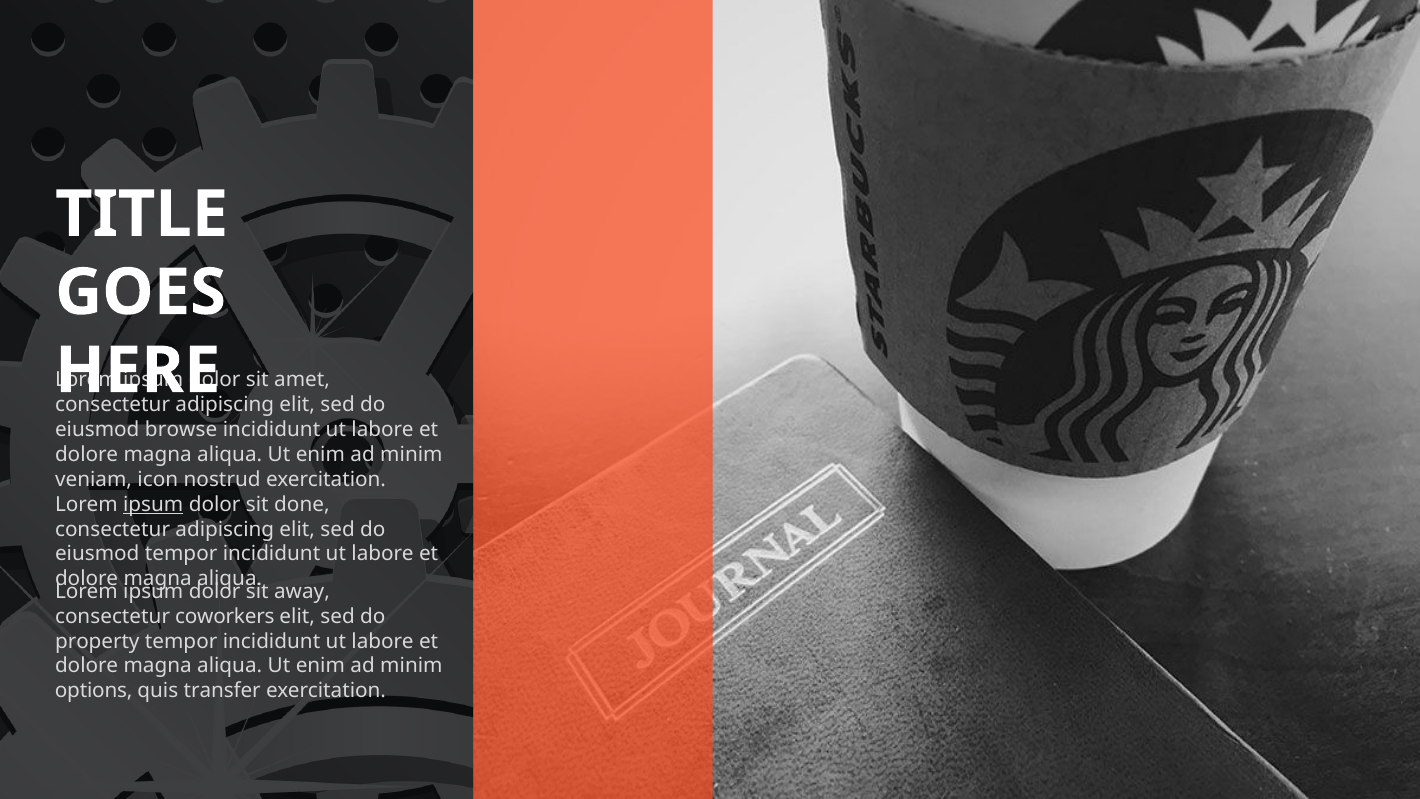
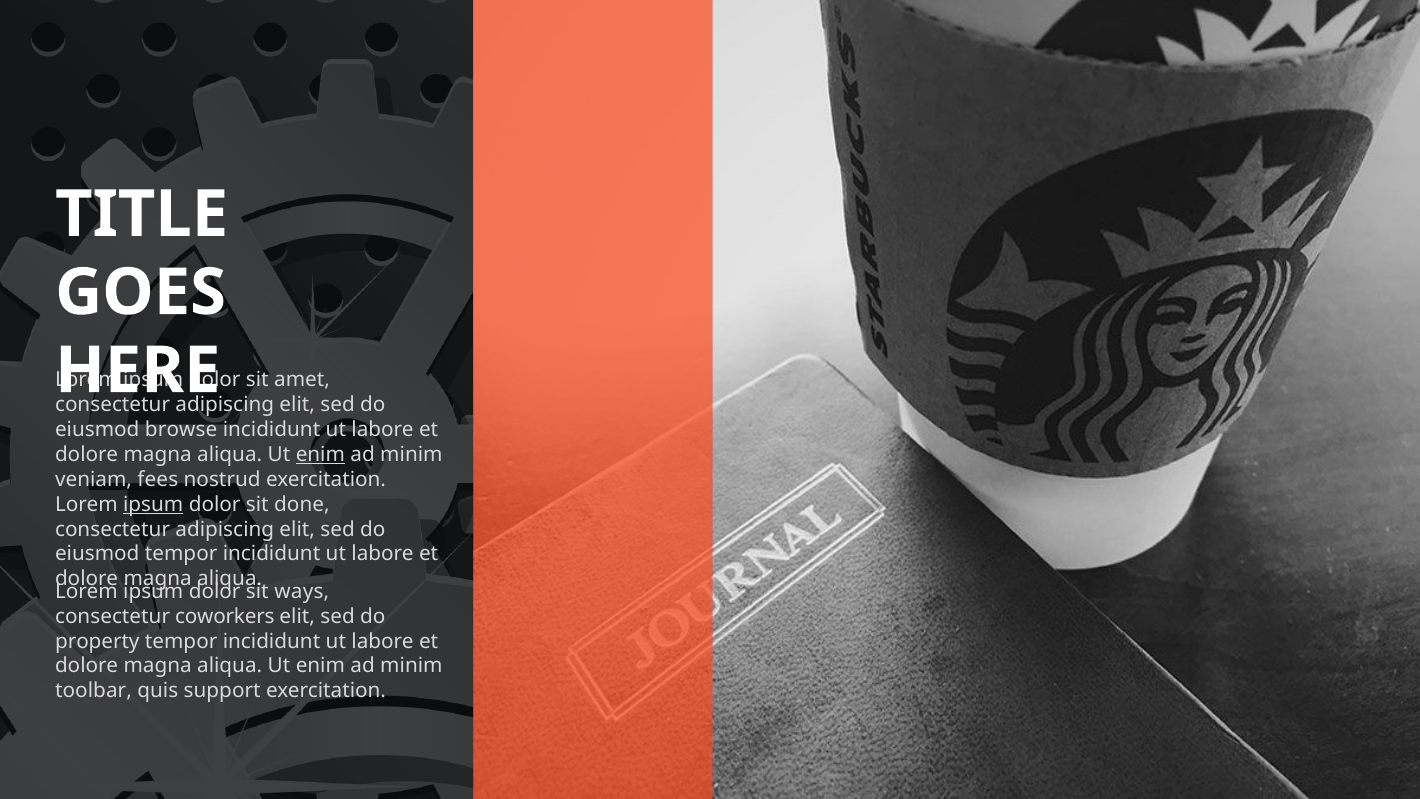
enim underline: none -> present (320, 454)
icon: icon -> fees (158, 479)
away: away -> ways (302, 591)
options: options -> toolbar (94, 691)
transfer: transfer -> support (222, 691)
